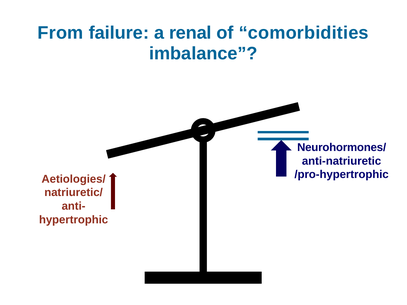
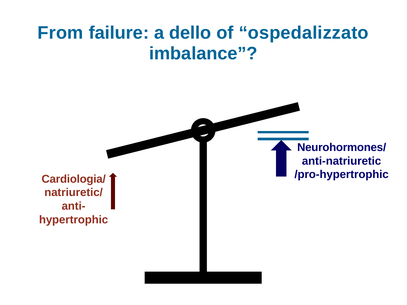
renal: renal -> dello (190, 33)
comorbidities: comorbidities -> ospedalizzato (304, 33)
Aetiologies/: Aetiologies/ -> Cardiologia/ (74, 179)
